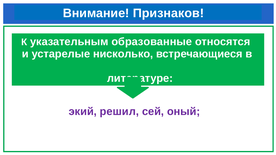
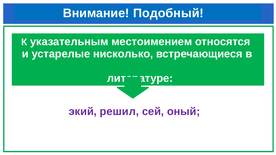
Признаков: Признаков -> Подобный (168, 13)
образованные: образованные -> местоимением (152, 42)
